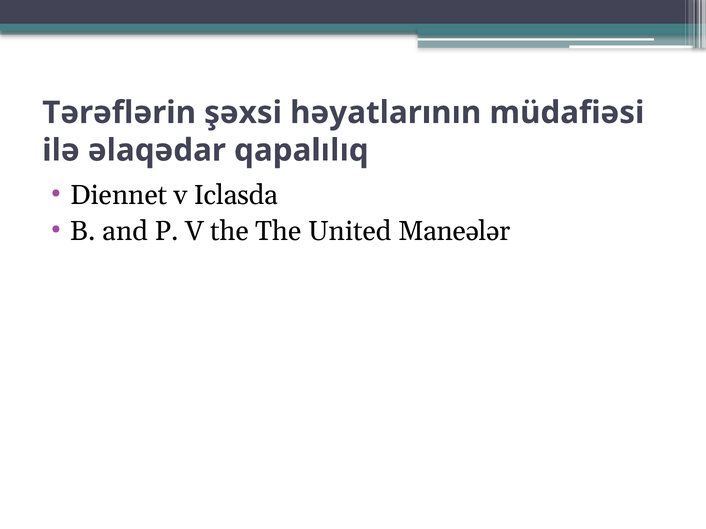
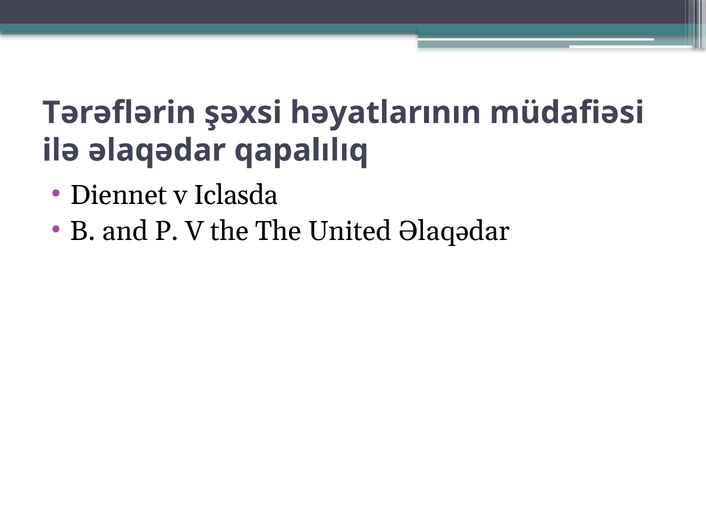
United Maneələr: Maneələr -> Əlaqədar (454, 231)
